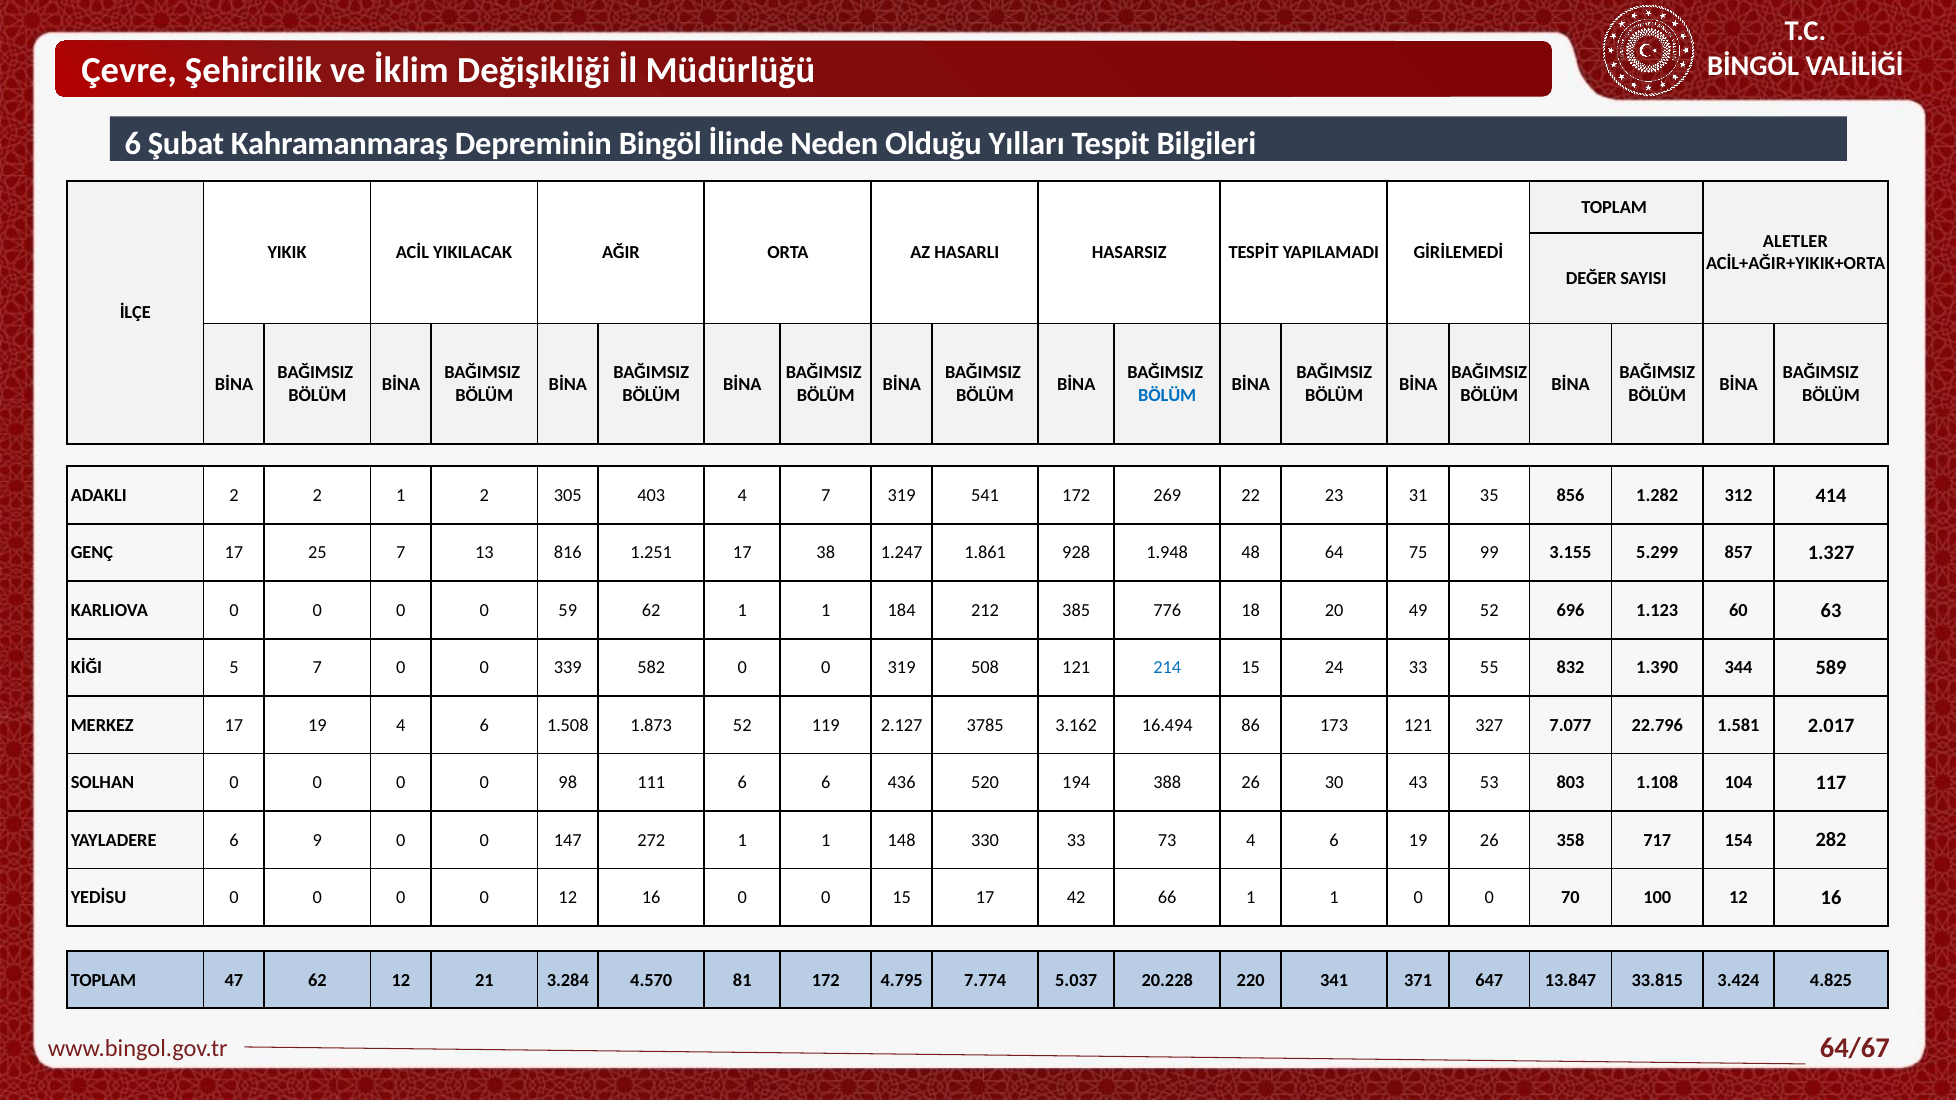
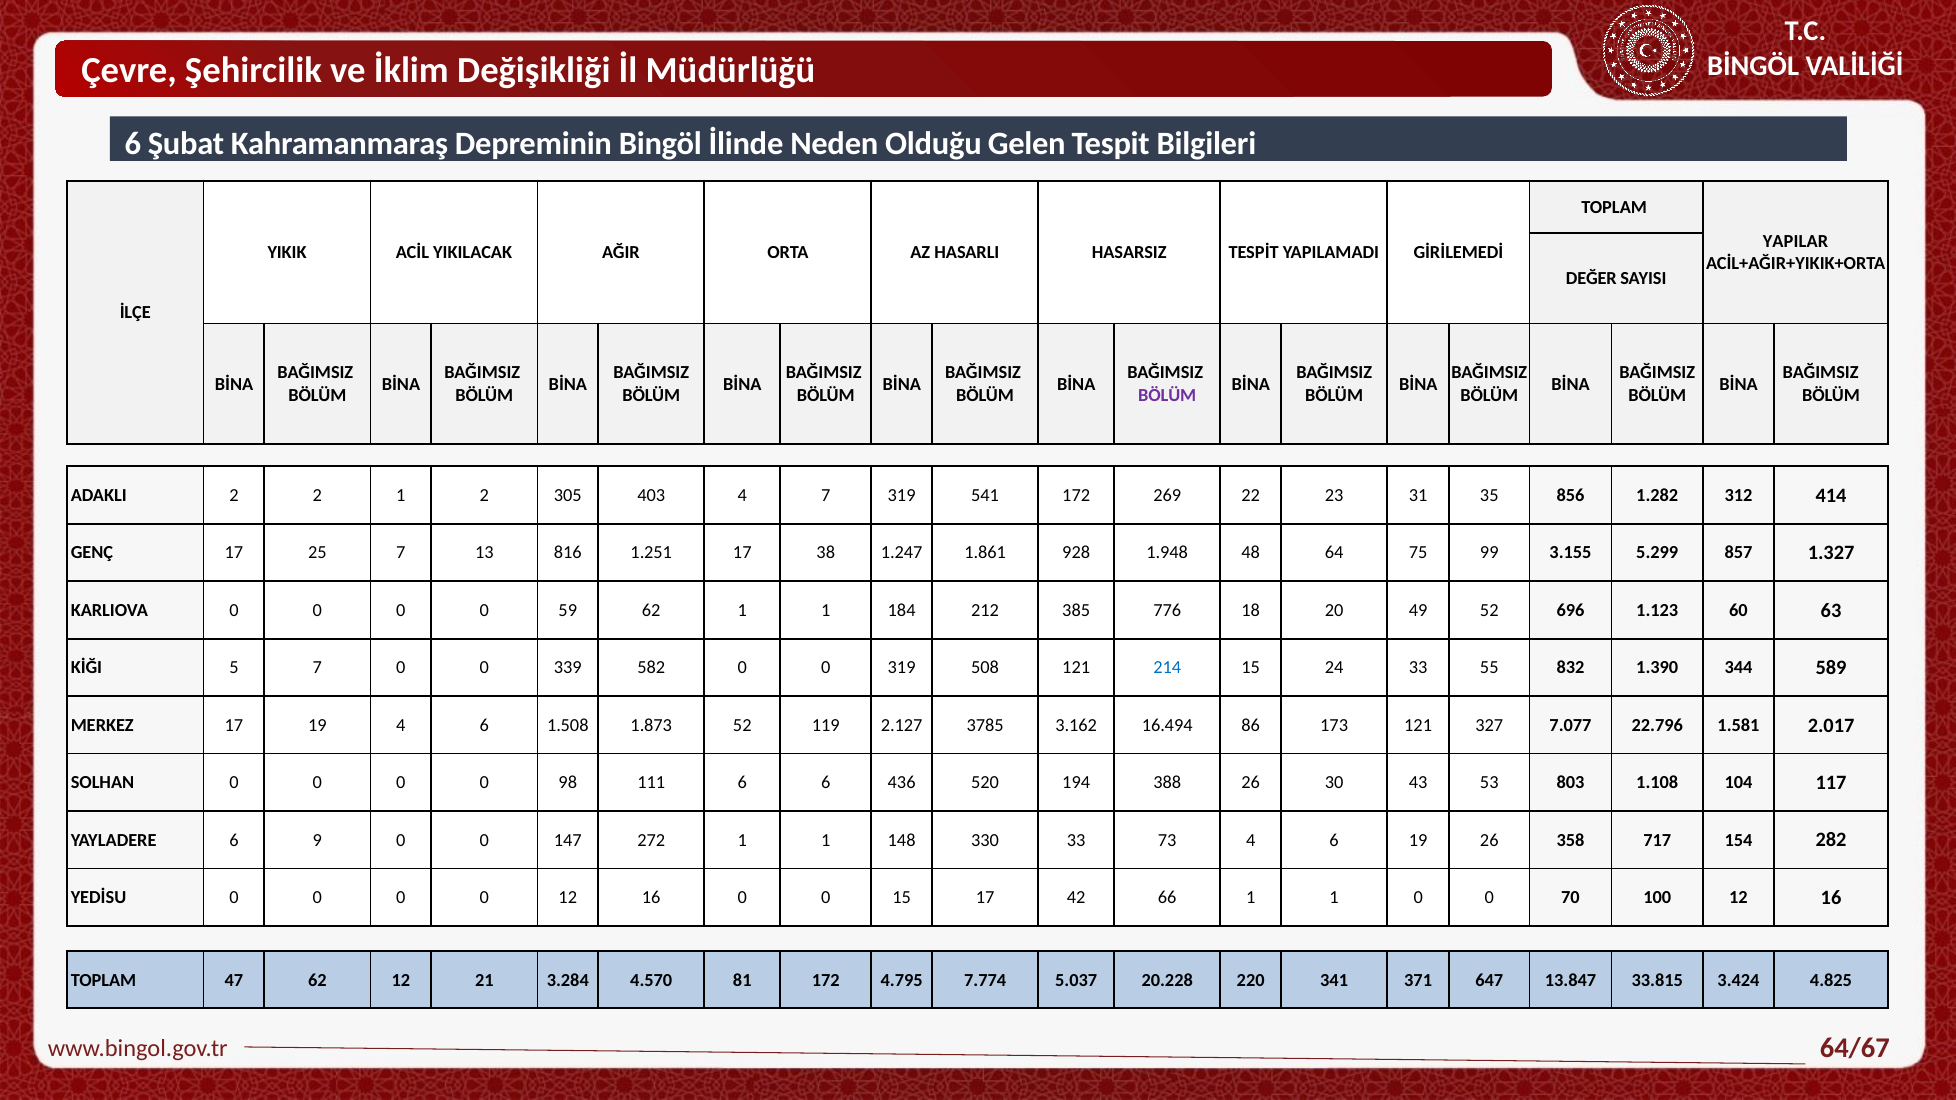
Yılları: Yılları -> Gelen (1027, 144)
ALETLER: ALETLER -> YAPILAR (1795, 241)
BÖLÜM colour: blue -> purple (1167, 395)
